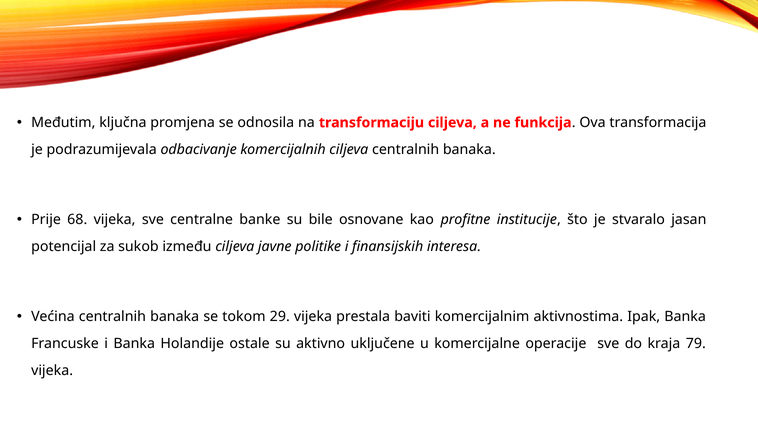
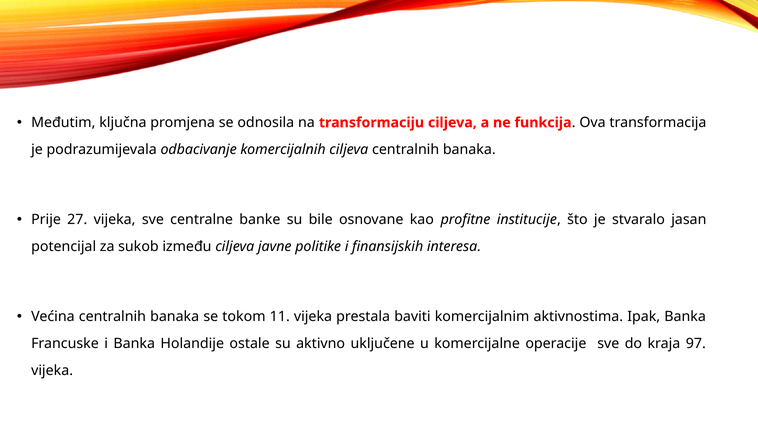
68: 68 -> 27 (77, 220)
29: 29 -> 11 (280, 317)
79: 79 -> 97 (696, 344)
